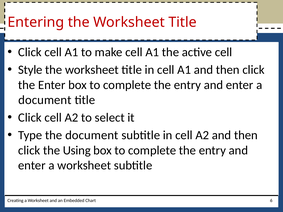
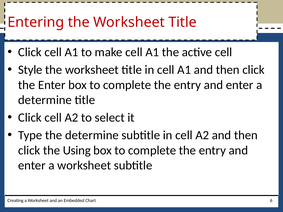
document: document -> determine (45, 100)
the document: document -> determine (92, 135)
